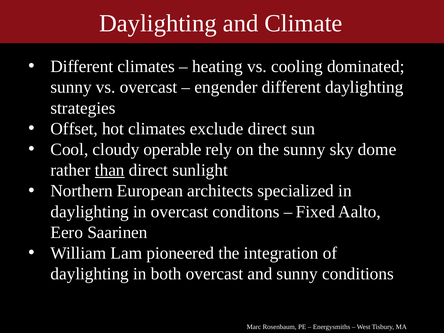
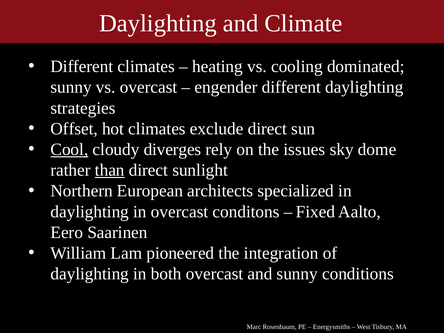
Cool underline: none -> present (69, 149)
operable: operable -> diverges (173, 149)
the sunny: sunny -> issues (304, 149)
